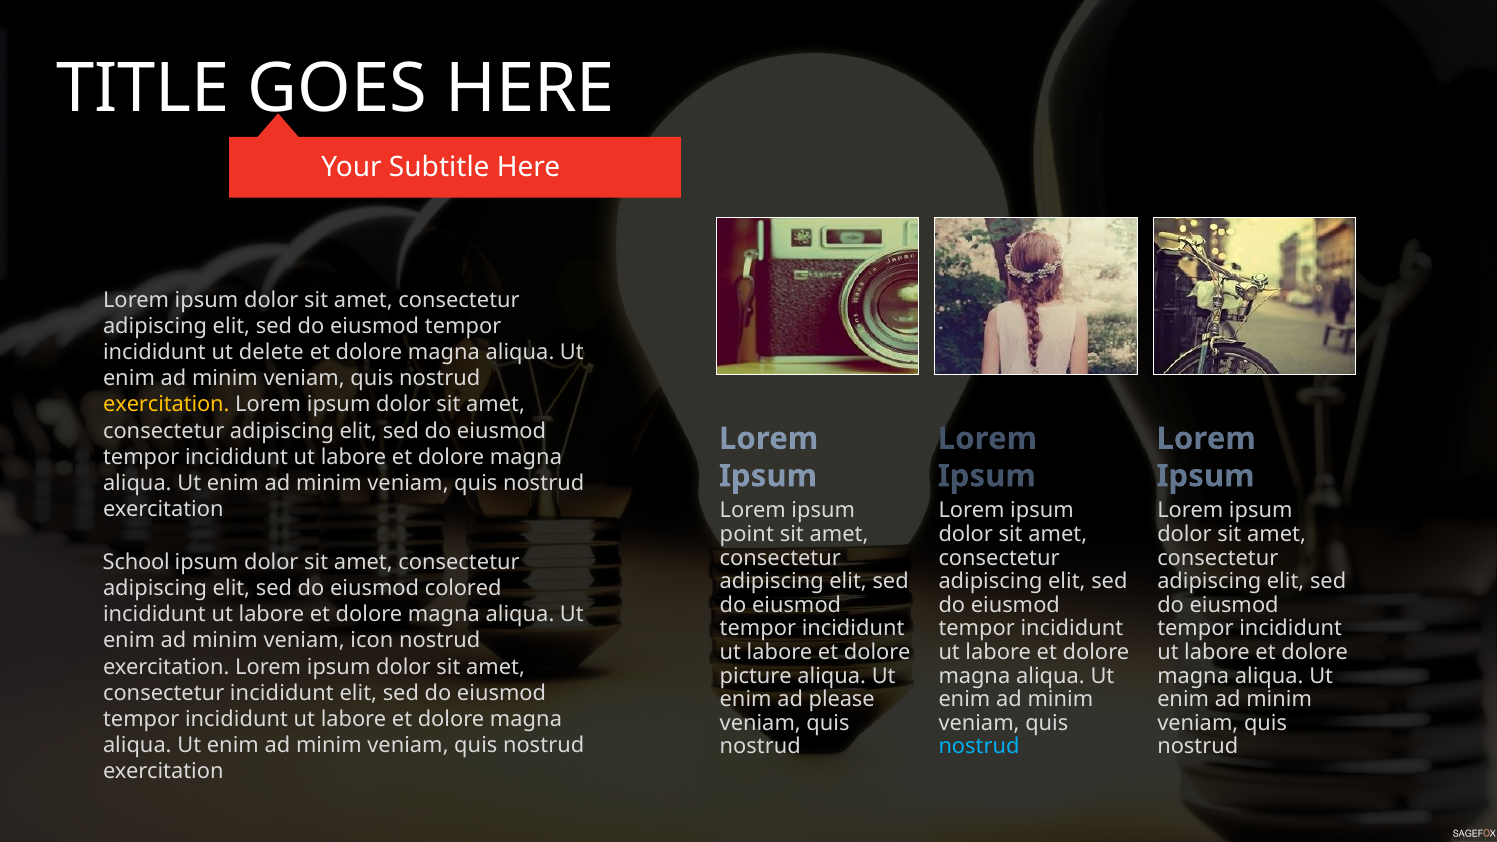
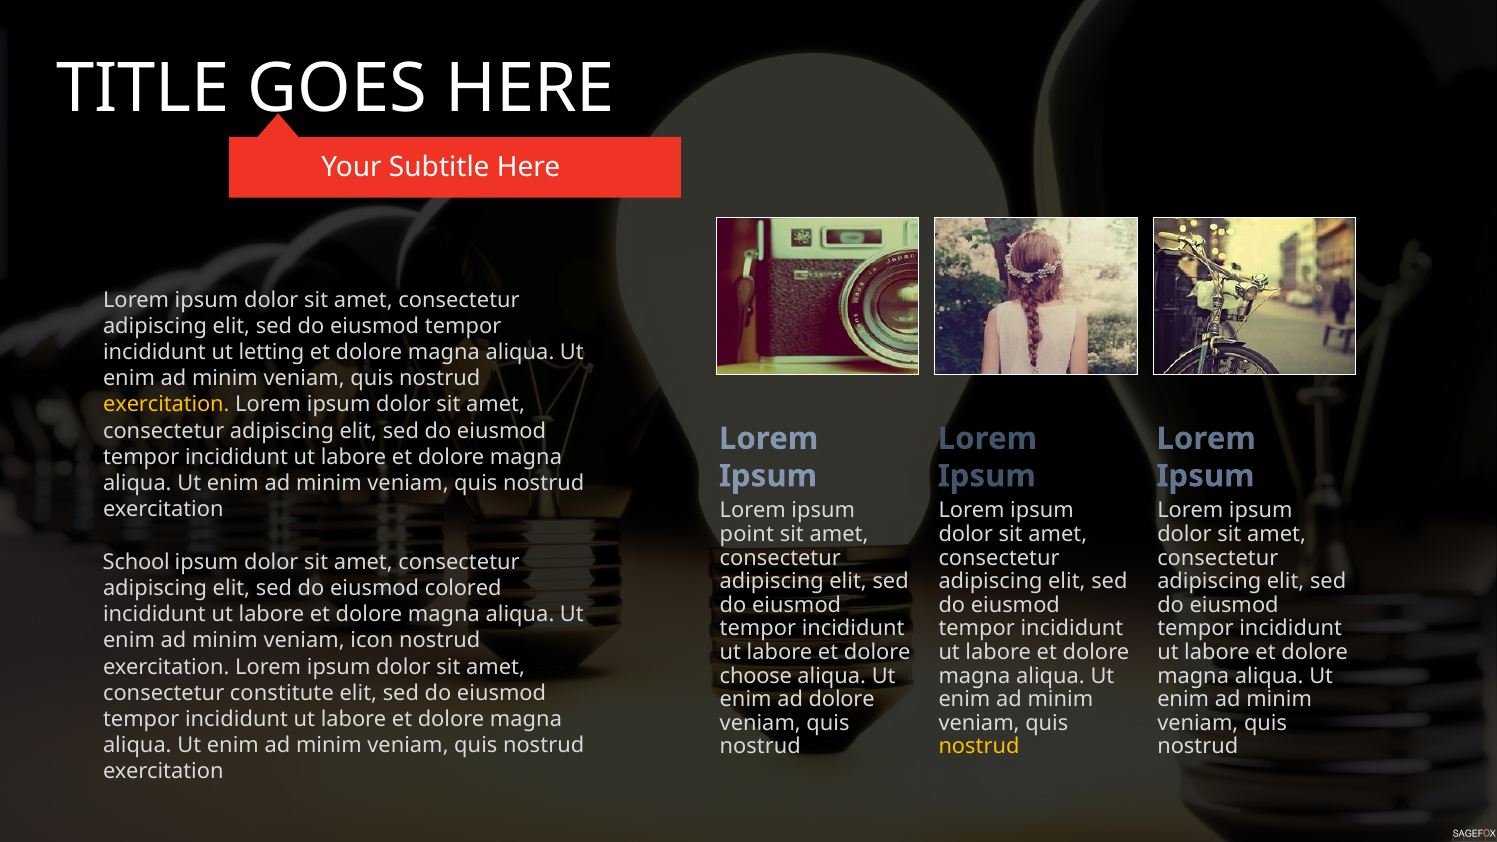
delete: delete -> letting (271, 352)
picture: picture -> choose (756, 676)
consectetur incididunt: incididunt -> constitute (282, 693)
ad please: please -> dolore (842, 700)
nostrud colour: light blue -> yellow (979, 747)
